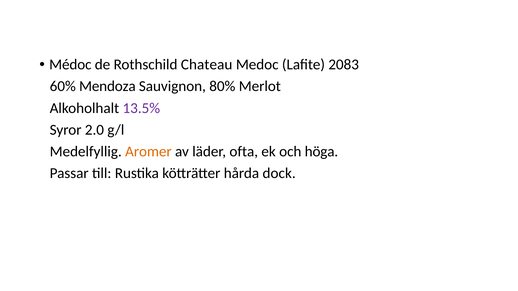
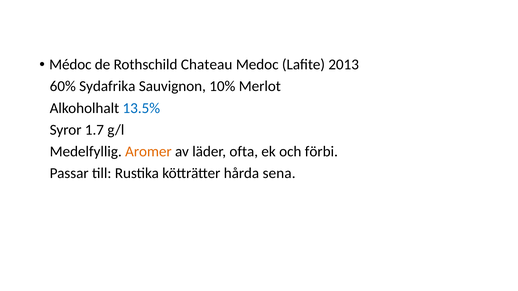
2083: 2083 -> 2013 (344, 65)
Mendoza: Mendoza -> Sydafrika (107, 86)
80%: 80% -> 10% (222, 86)
13.5% colour: purple -> blue (141, 108)
2.0: 2.0 -> 1.7 (94, 130)
höga: höga -> förbi (321, 152)
dock: dock -> sena (279, 173)
